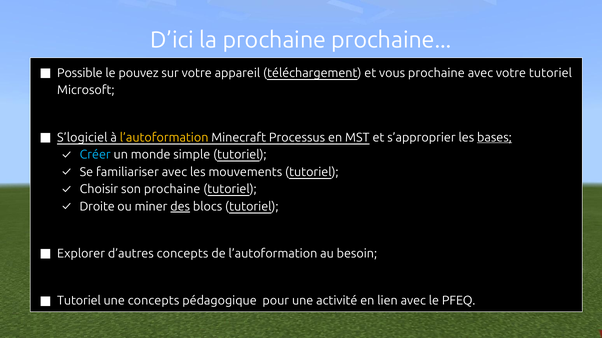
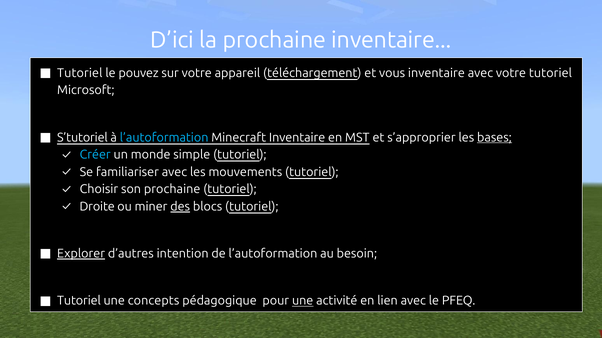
prochaine prochaine: prochaine -> inventaire (392, 40)
Possible: Possible -> Tutoriel (80, 73)
vous prochaine: prochaine -> inventaire (436, 73)
S’logiciel: S’logiciel -> S’tutoriel (82, 138)
l’autoformation colour: yellow -> light blue (164, 138)
Minecraft Processus: Processus -> Inventaire (297, 138)
Explorer underline: none -> present (81, 254)
d’autres concepts: concepts -> intention (183, 254)
une underline: none -> present (303, 301)
